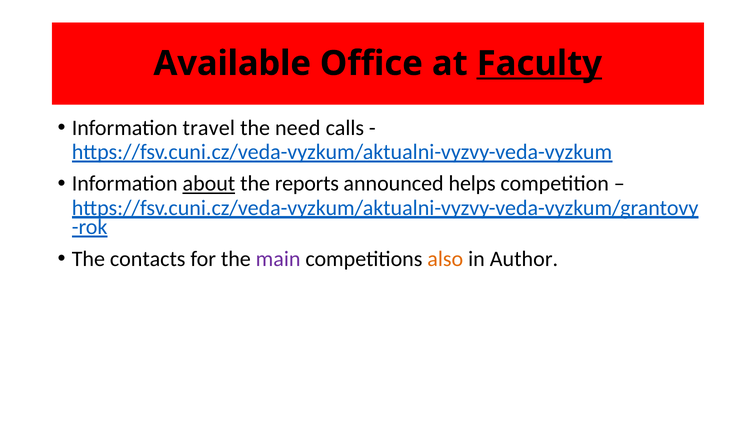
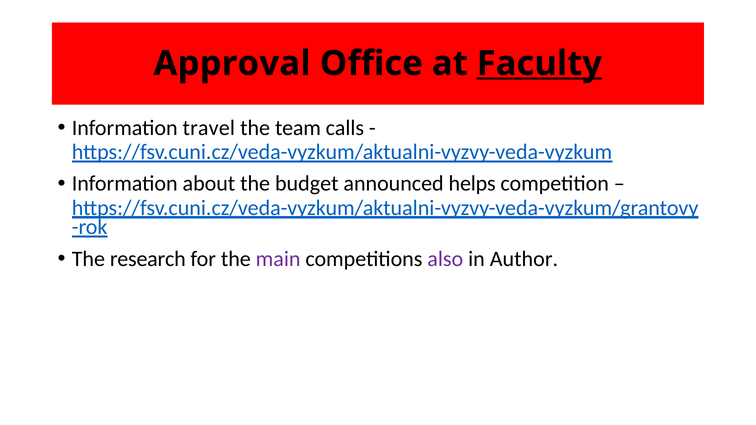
Available: Available -> Approval (232, 64)
need: need -> team (298, 128)
about underline: present -> none (209, 184)
reports: reports -> budget (307, 184)
contacts: contacts -> research (148, 259)
also colour: orange -> purple (445, 259)
